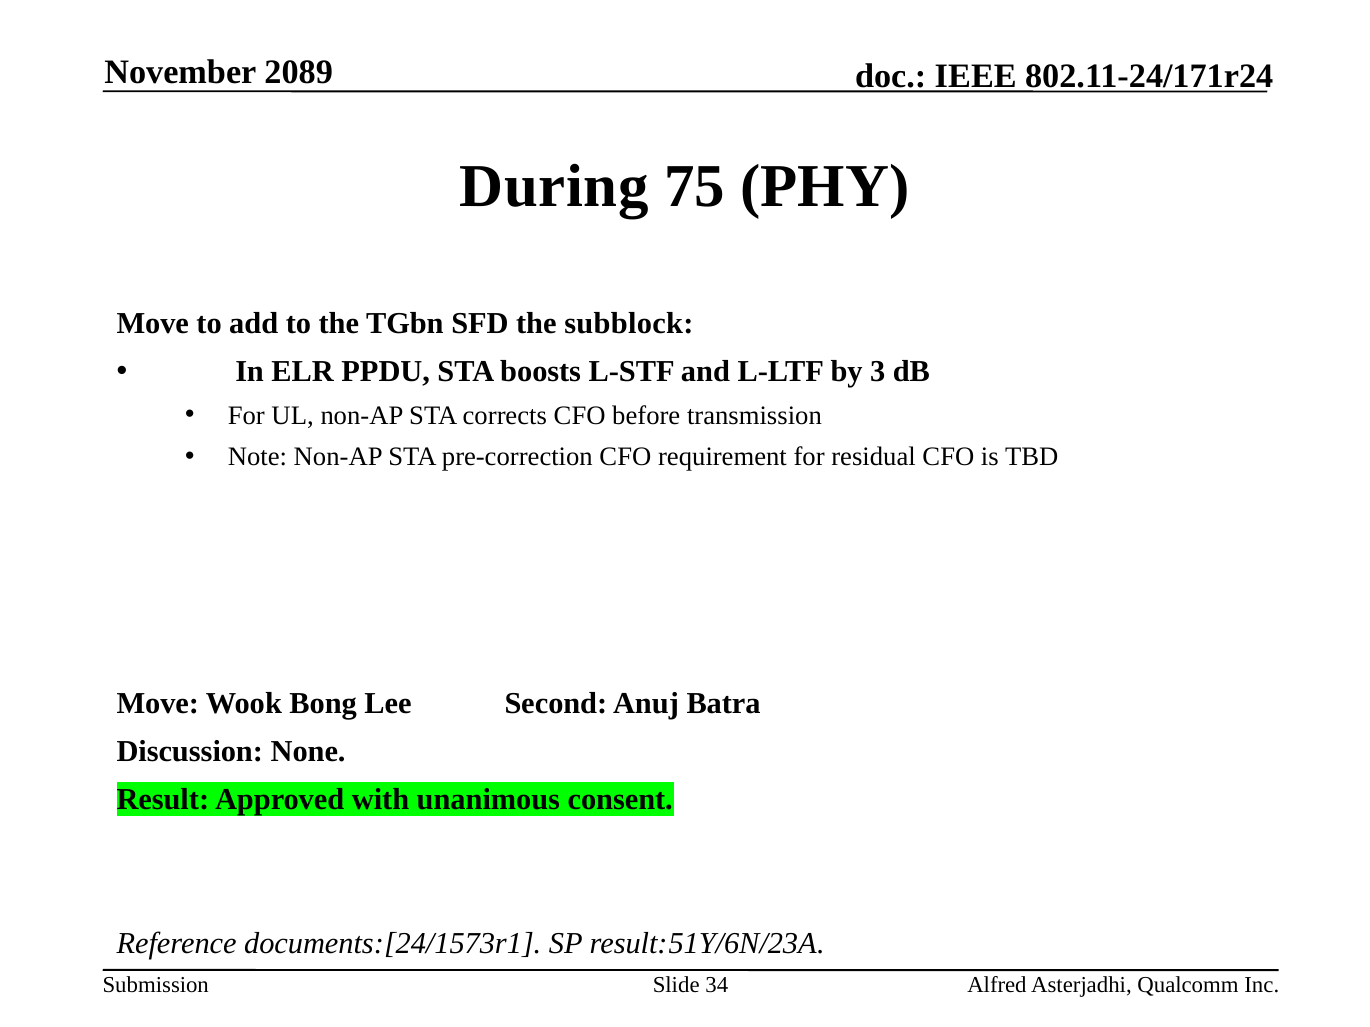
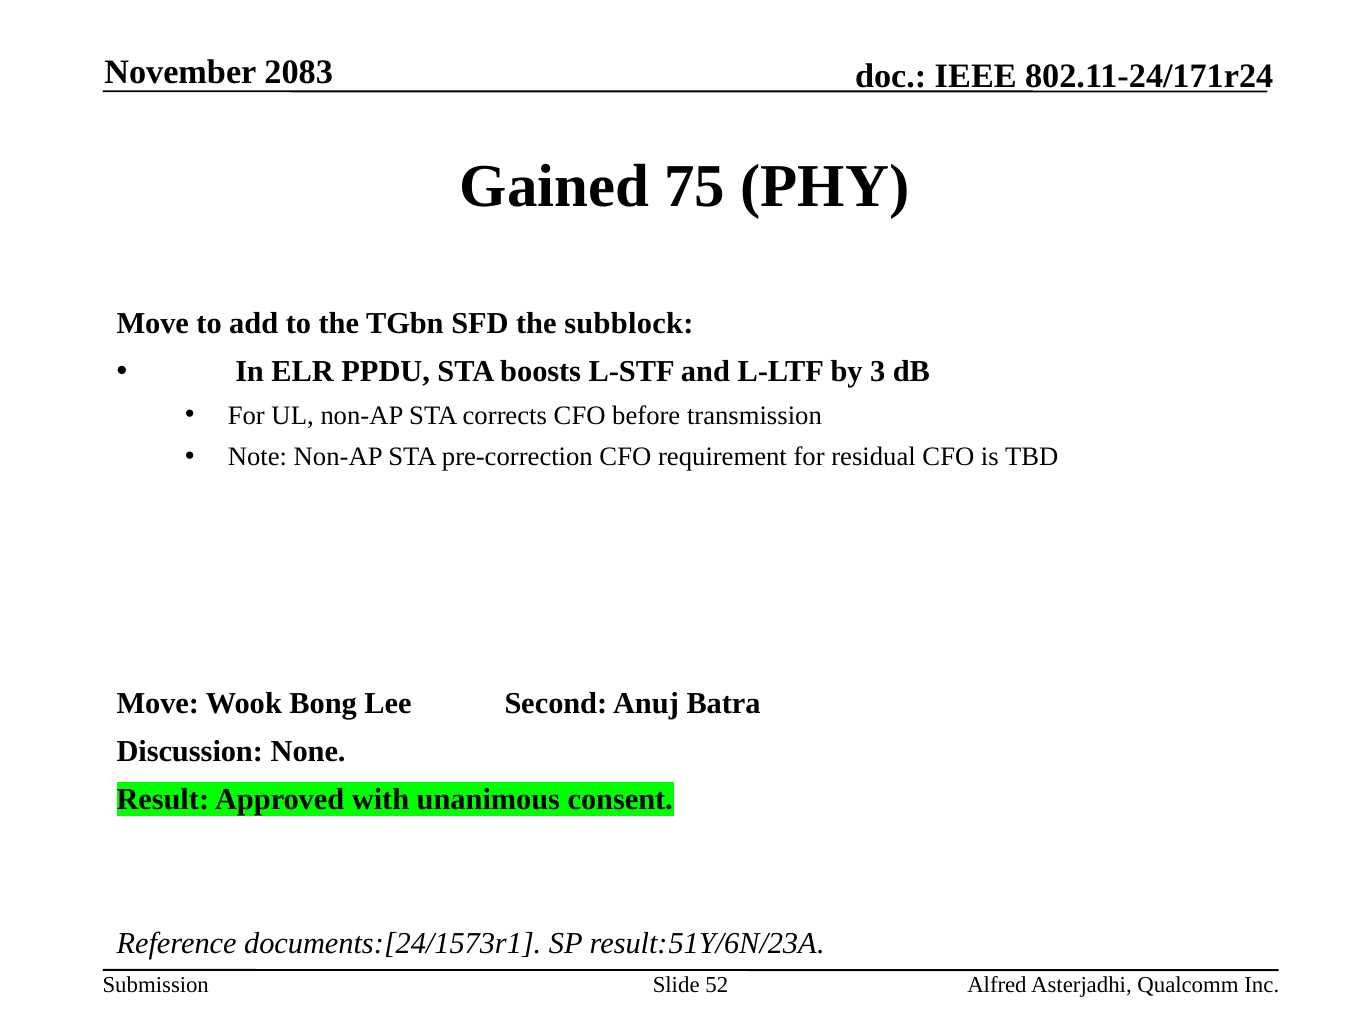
2089: 2089 -> 2083 (299, 73)
During: During -> Gained (554, 187)
34: 34 -> 52 (717, 985)
